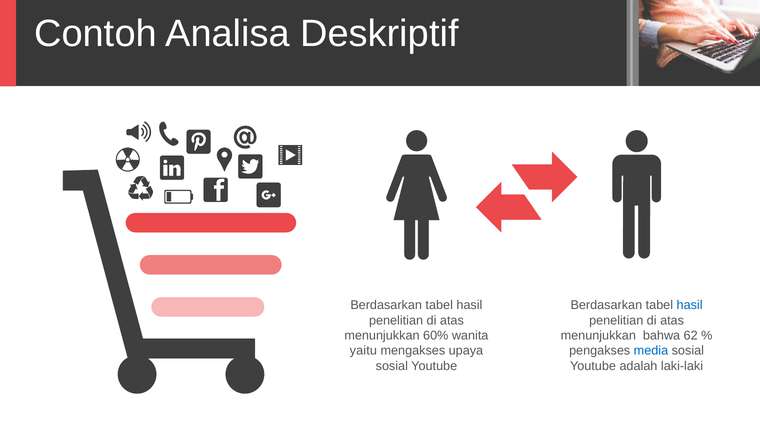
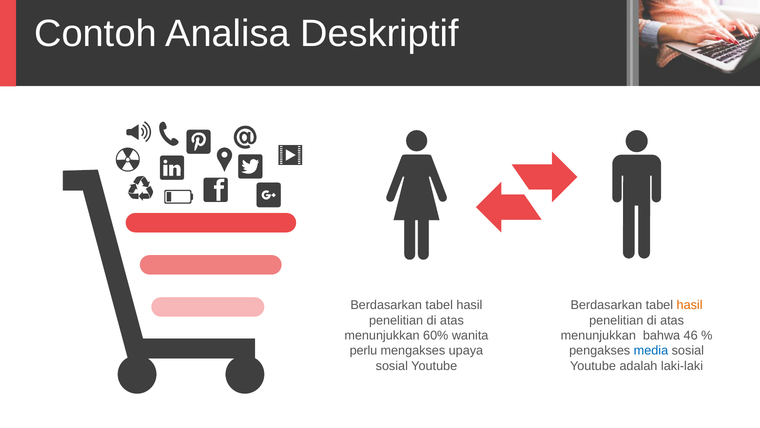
hasil colour: blue -> orange (690, 305)
62: 62 -> 46 (691, 335)
yaitu: yaitu -> perlu (363, 350)
